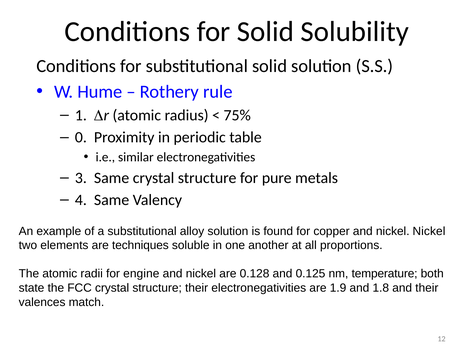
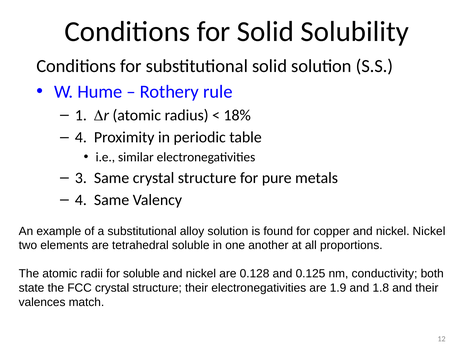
75%: 75% -> 18% (237, 115)
0: 0 -> 4 (81, 138)
techniques: techniques -> tetrahedral (140, 246)
for engine: engine -> soluble (141, 274)
temperature: temperature -> conductivity (384, 274)
